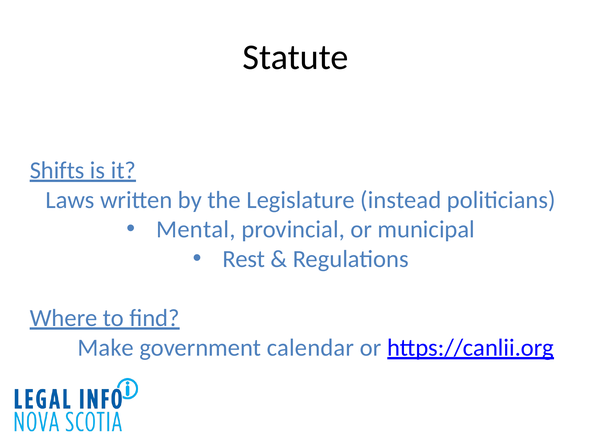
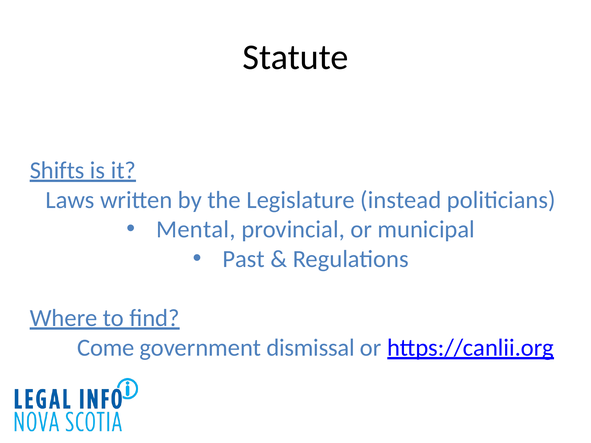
Rest: Rest -> Past (244, 259)
Make: Make -> Come (106, 348)
calendar: calendar -> dismissal (311, 348)
